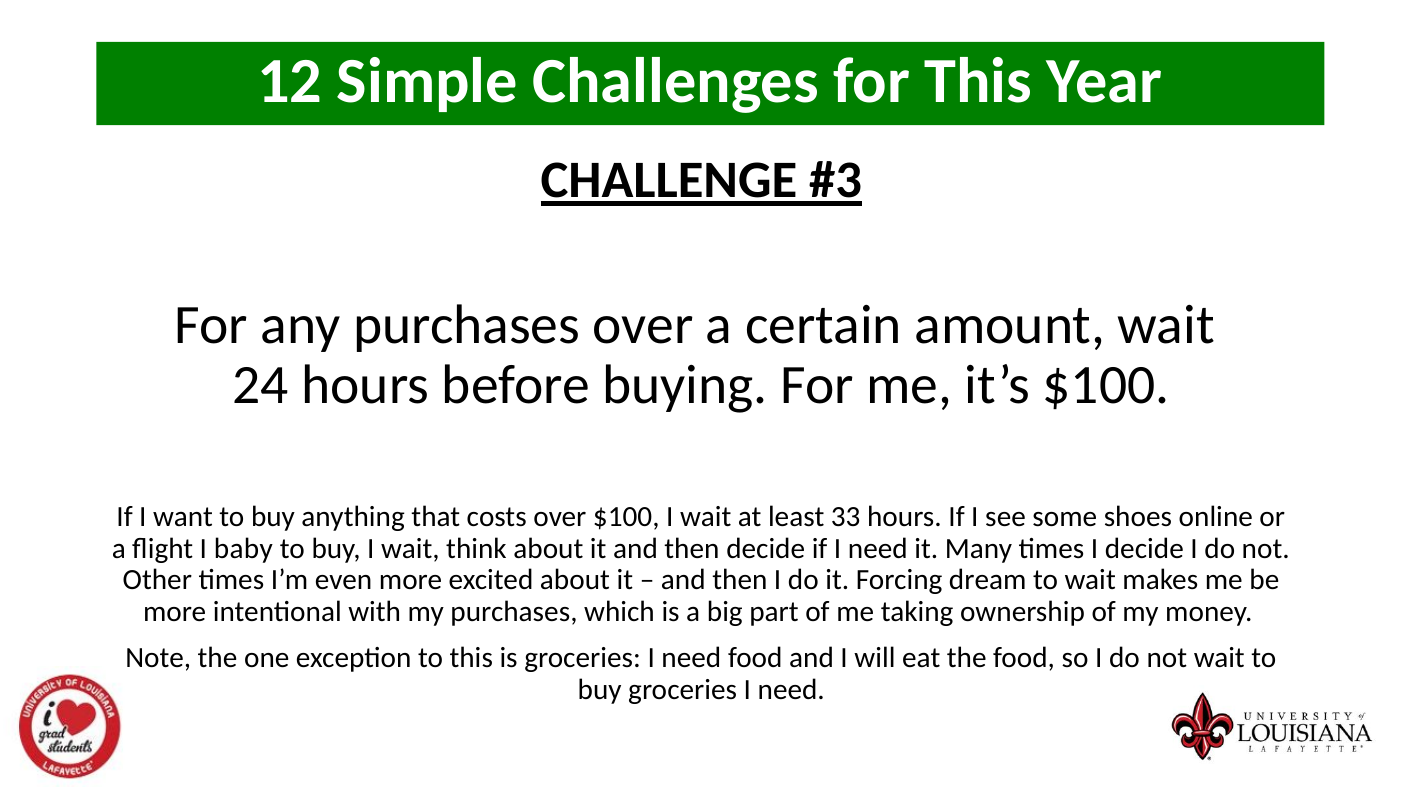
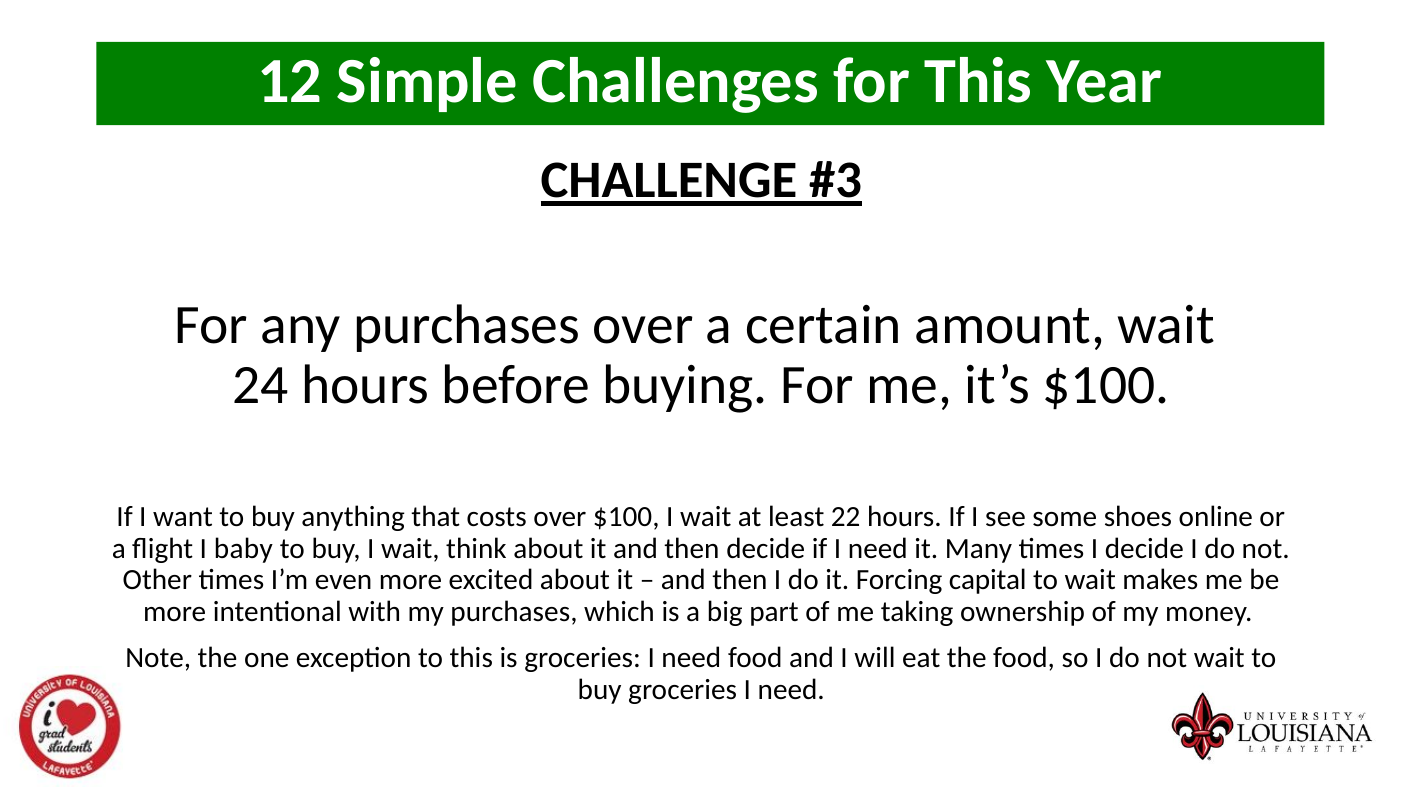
33: 33 -> 22 (846, 517)
dream: dream -> capital (988, 580)
